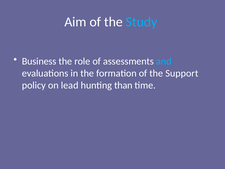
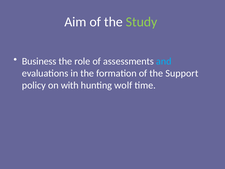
Study colour: light blue -> light green (142, 22)
lead: lead -> with (70, 85)
than: than -> wolf (123, 85)
